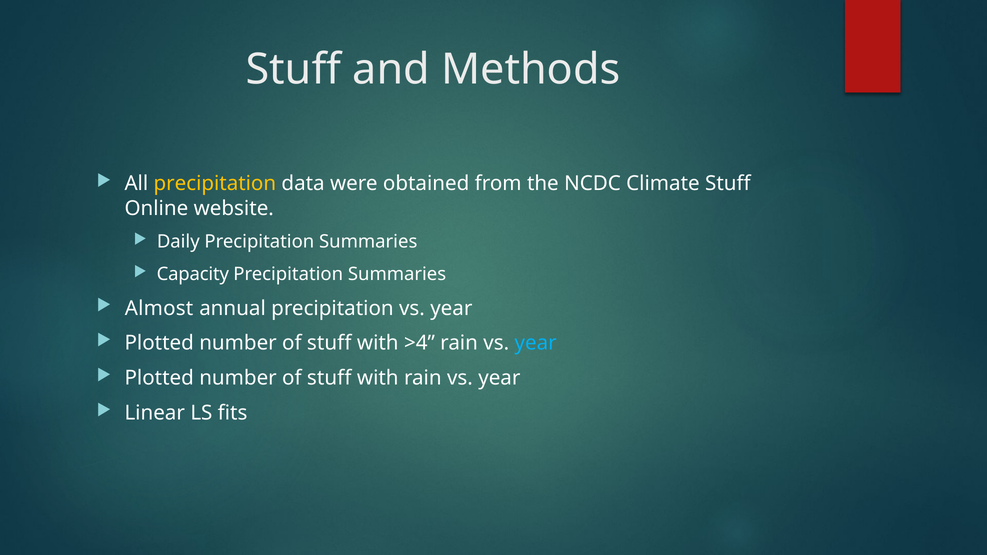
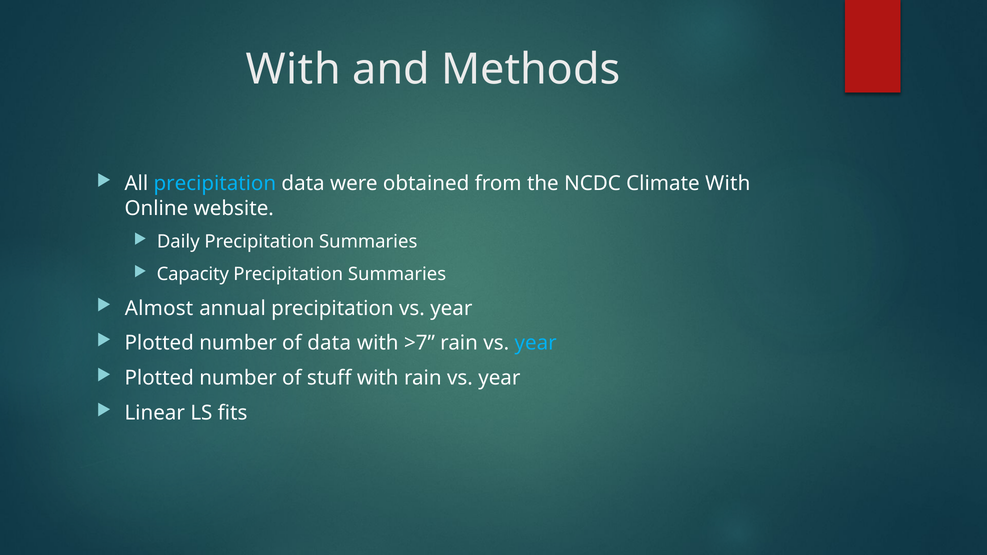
Stuff: Stuff -> With (293, 69)
precipitation colour: yellow -> light blue (215, 184)
Climate Stuff: Stuff -> With (728, 184)
stuff: stuff -> data (329, 343)
>4: >4 -> >7 (419, 343)
